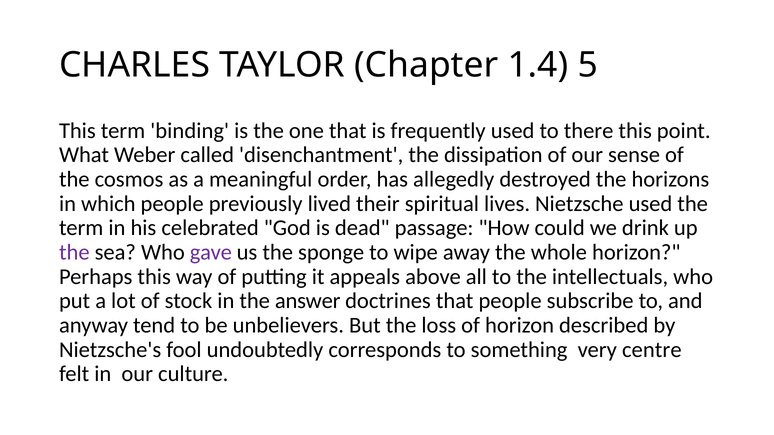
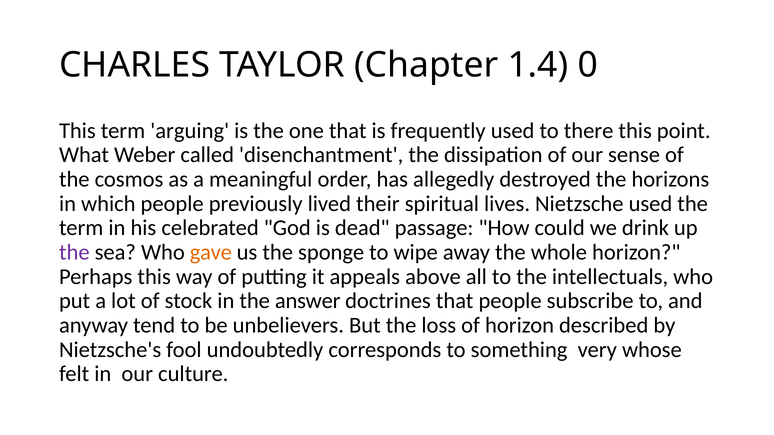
5: 5 -> 0 (588, 65)
binding: binding -> arguing (190, 131)
gave colour: purple -> orange (211, 253)
centre: centre -> whose (652, 350)
